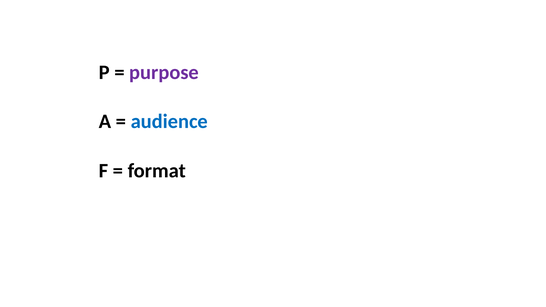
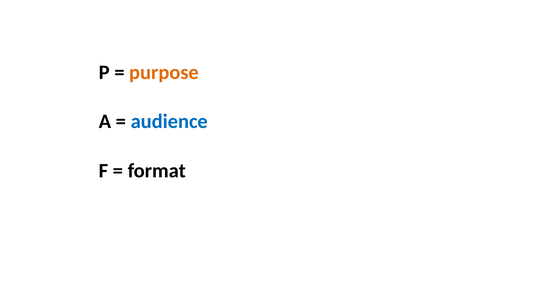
purpose colour: purple -> orange (164, 72)
